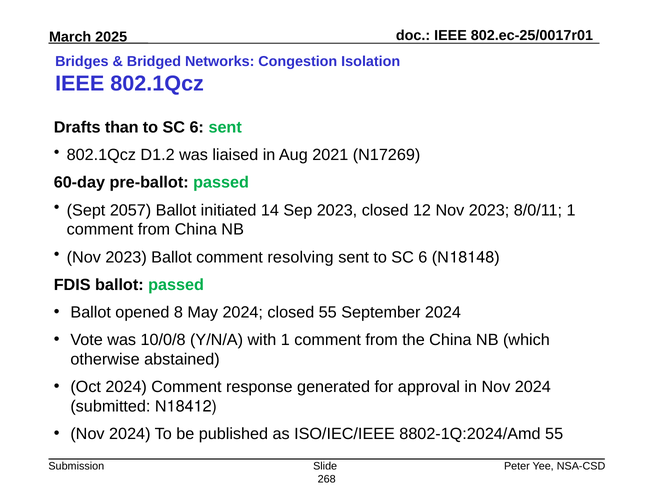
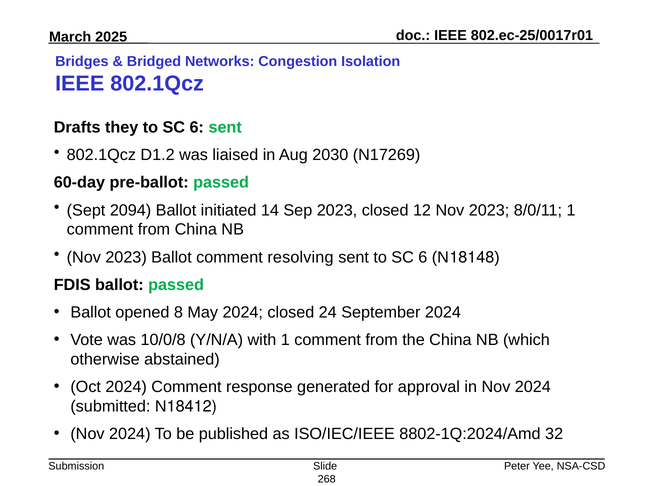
than: than -> they (122, 128)
2021: 2021 -> 2030 (330, 155)
2057: 2057 -> 2094 (131, 210)
closed 55: 55 -> 24 (328, 312)
8802-1Q:2024/Amd 55: 55 -> 32 (554, 434)
